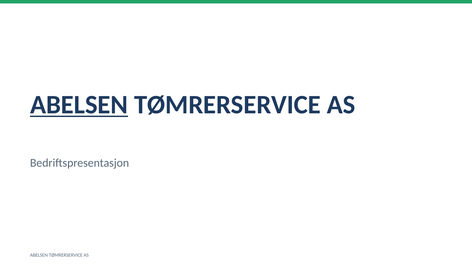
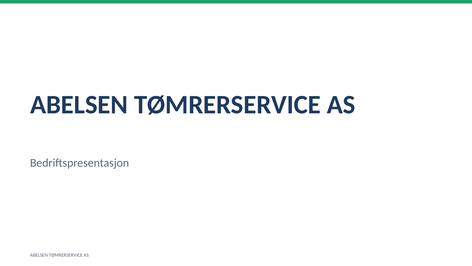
ABELSEN underline: present -> none (79, 105)
